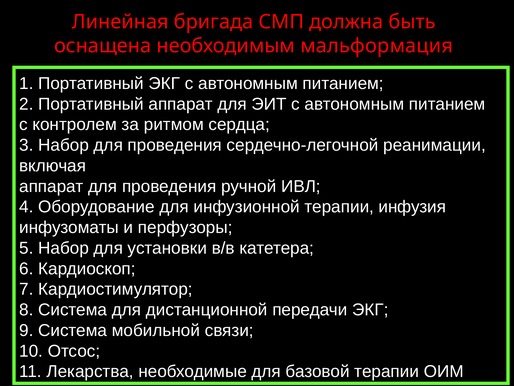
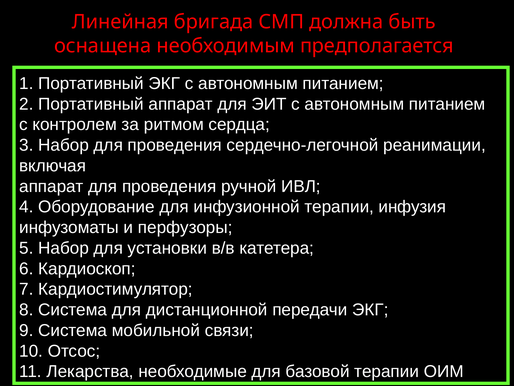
мальформация: мальформация -> предполагается (377, 46)
